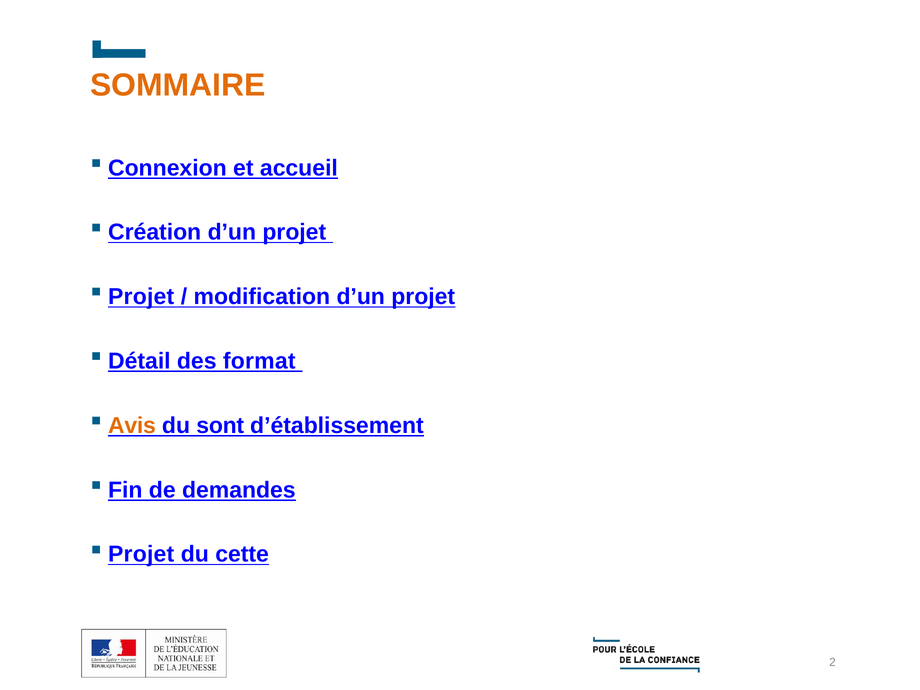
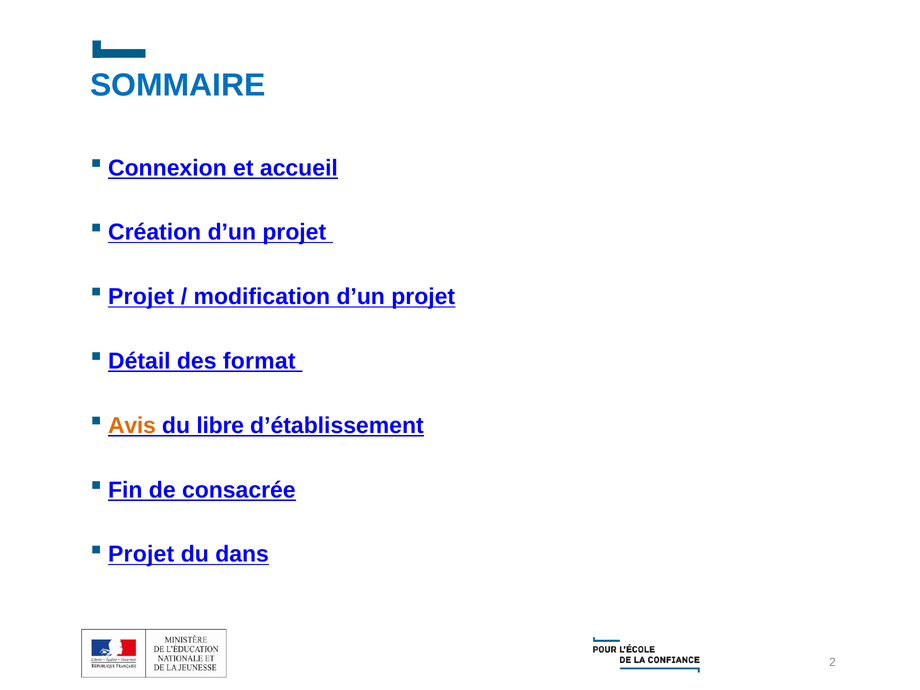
SOMMAIRE colour: orange -> blue (178, 85)
sont: sont -> libre (220, 426)
demandes: demandes -> consacrée (239, 490)
cette: cette -> dans (242, 554)
